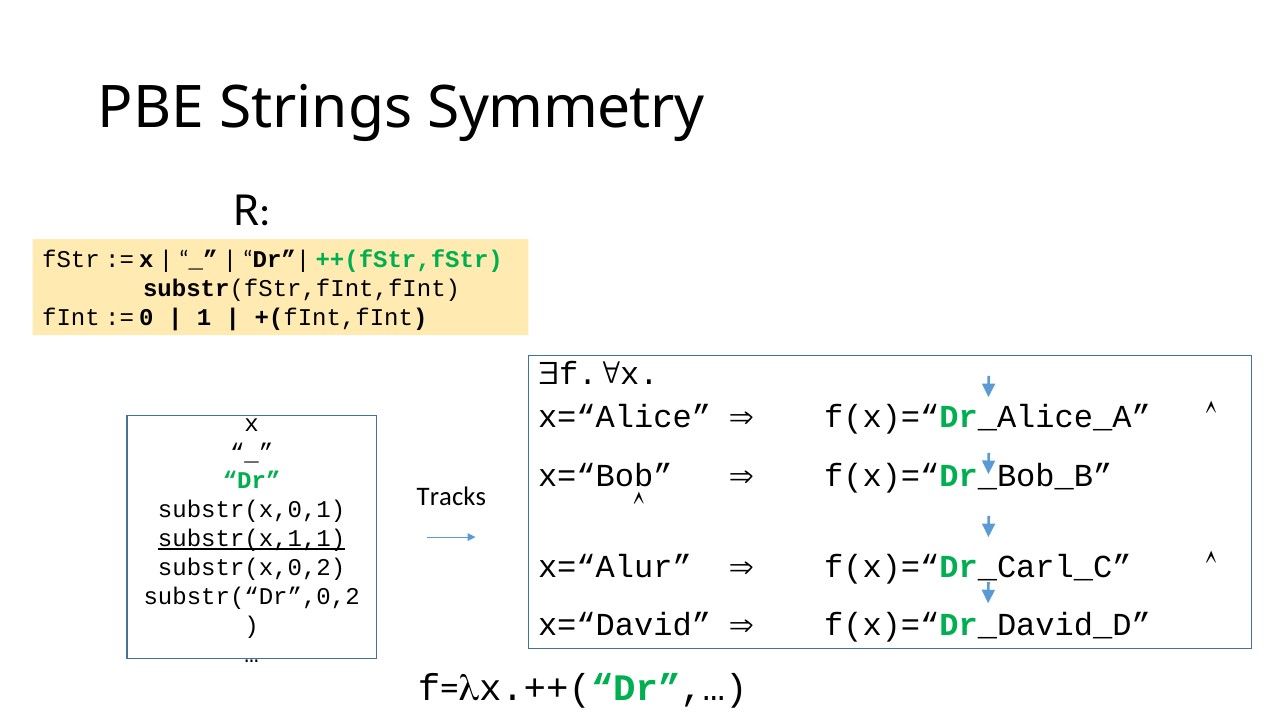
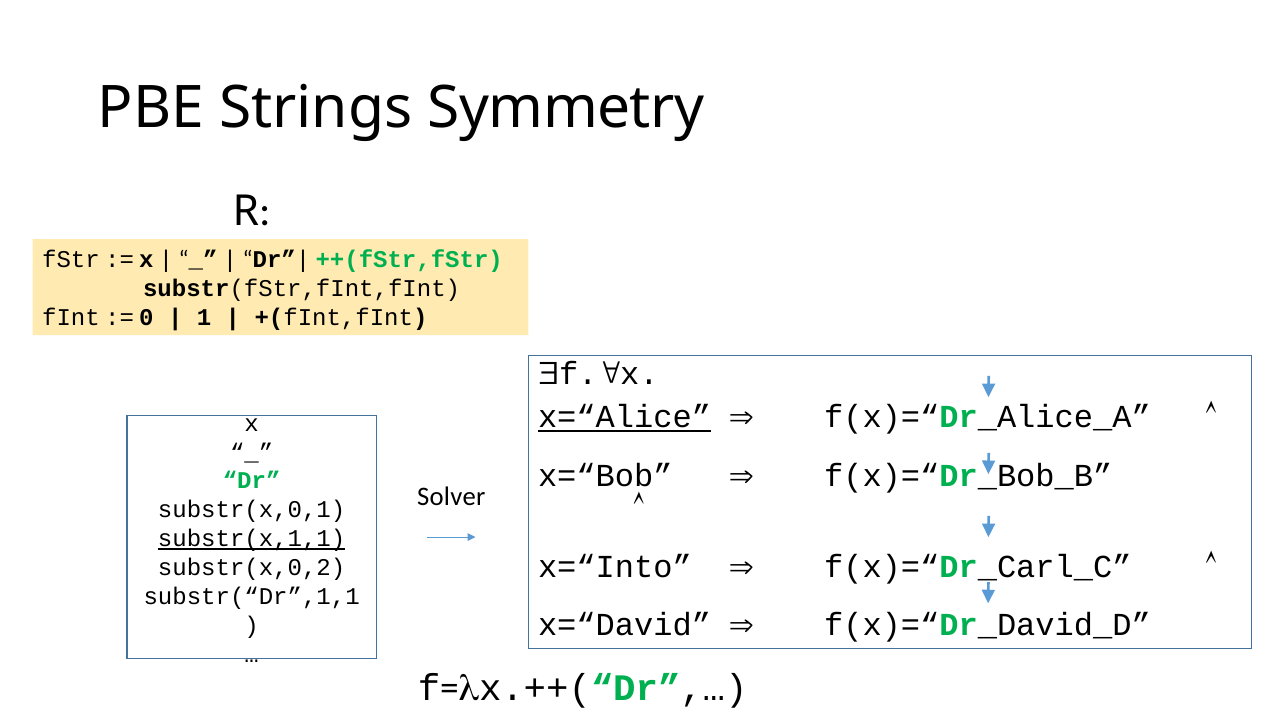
x=“Alice underline: none -> present (625, 417)
Tracks: Tracks -> Solver (451, 496)
x=“Alur: x=“Alur -> x=“Into (615, 566)
substr(“Dr”,0,2: substr(“Dr”,0,2 -> substr(“Dr”,1,1 (252, 596)
